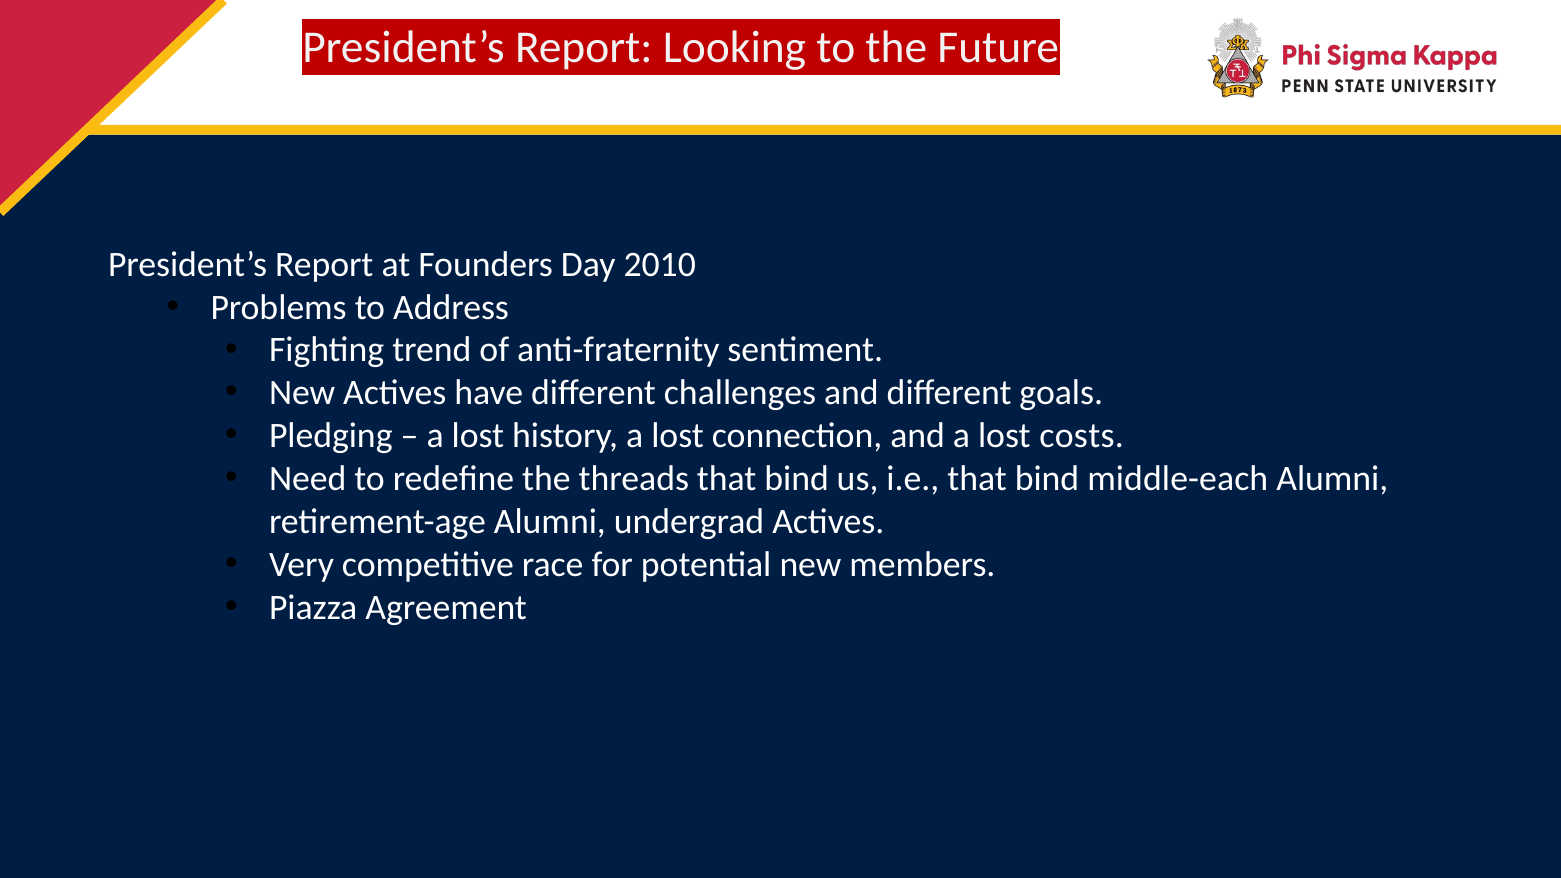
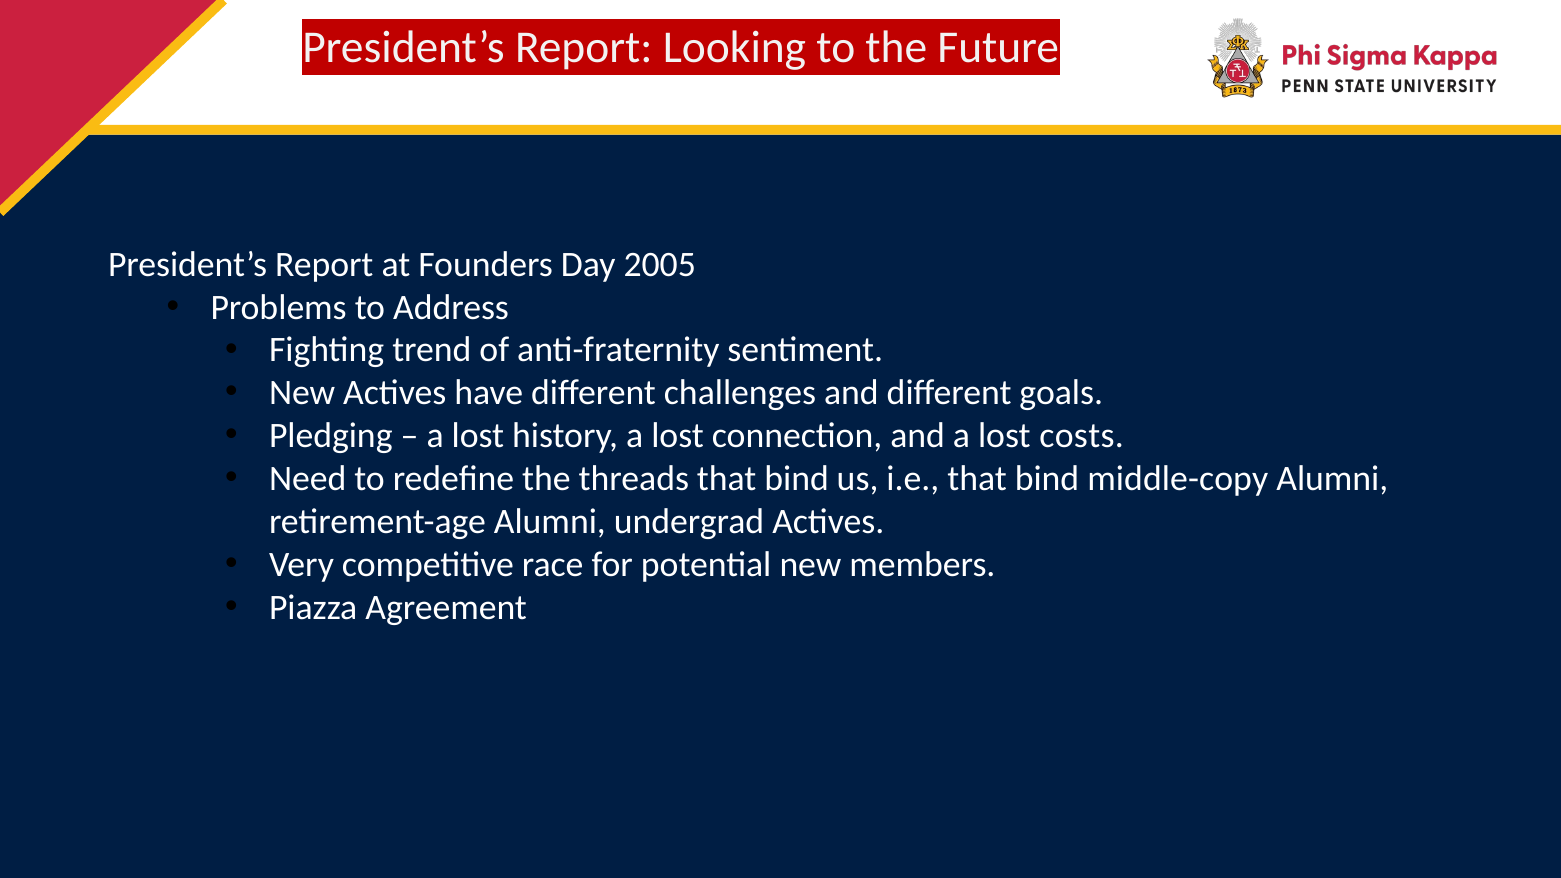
2010: 2010 -> 2005 (660, 264)
middle-each: middle-each -> middle-copy (1178, 479)
